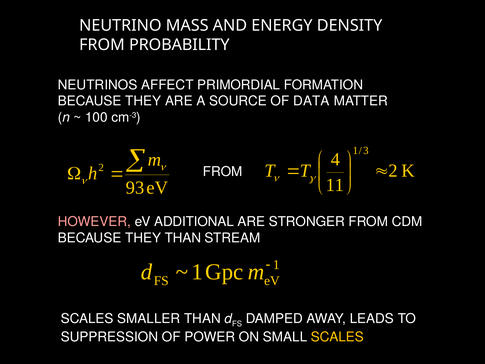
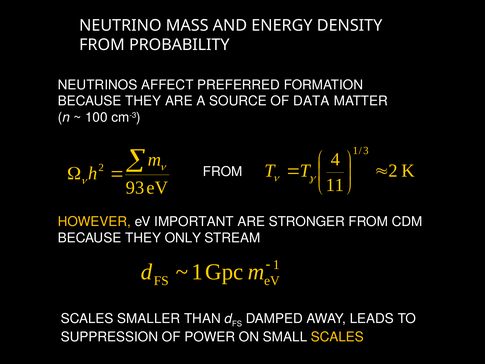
PRIMORDIAL: PRIMORDIAL -> PREFERRED (239, 85)
HOWEVER colour: pink -> yellow (94, 222)
ADDITIONAL: ADDITIONAL -> IMPORTANT (194, 222)
THEY THAN: THAN -> ONLY (183, 238)
